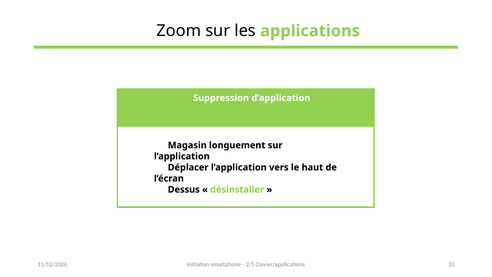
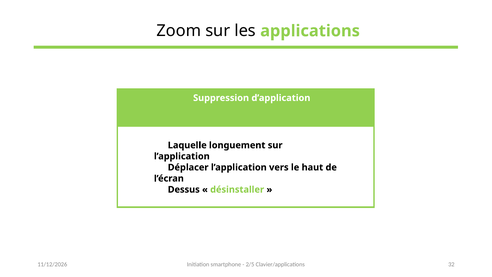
Magasin: Magasin -> Laquelle (187, 145)
